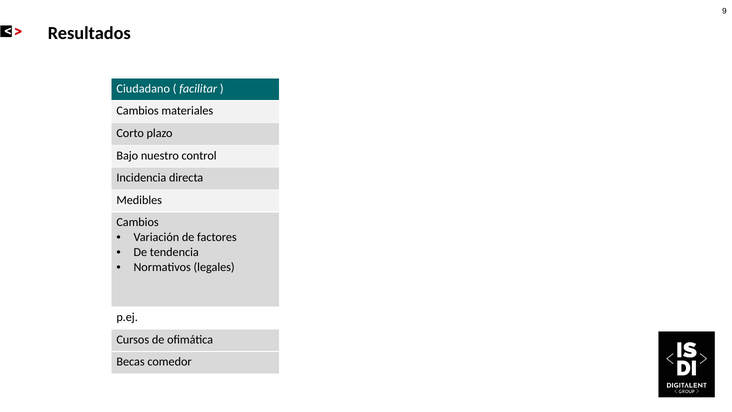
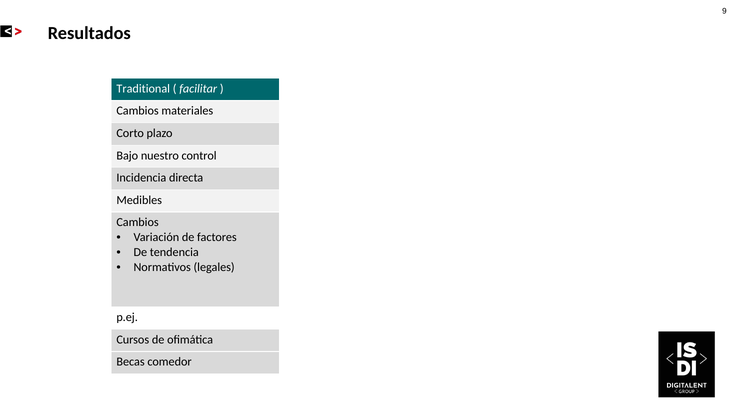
Ciudadano: Ciudadano -> Traditional (143, 89)
